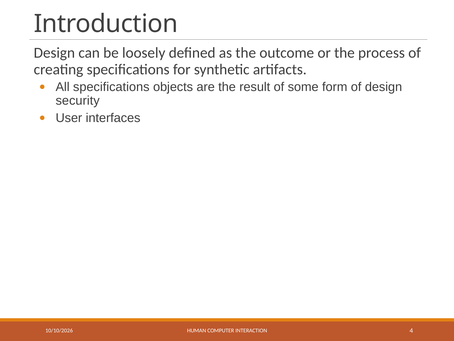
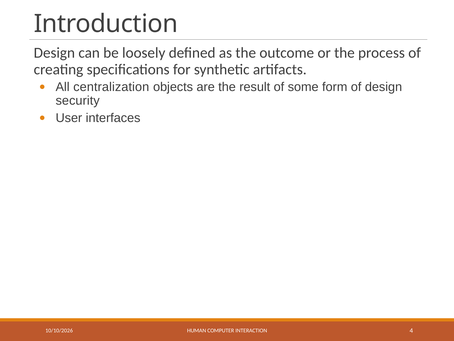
All specifications: specifications -> centralization (111, 87)
